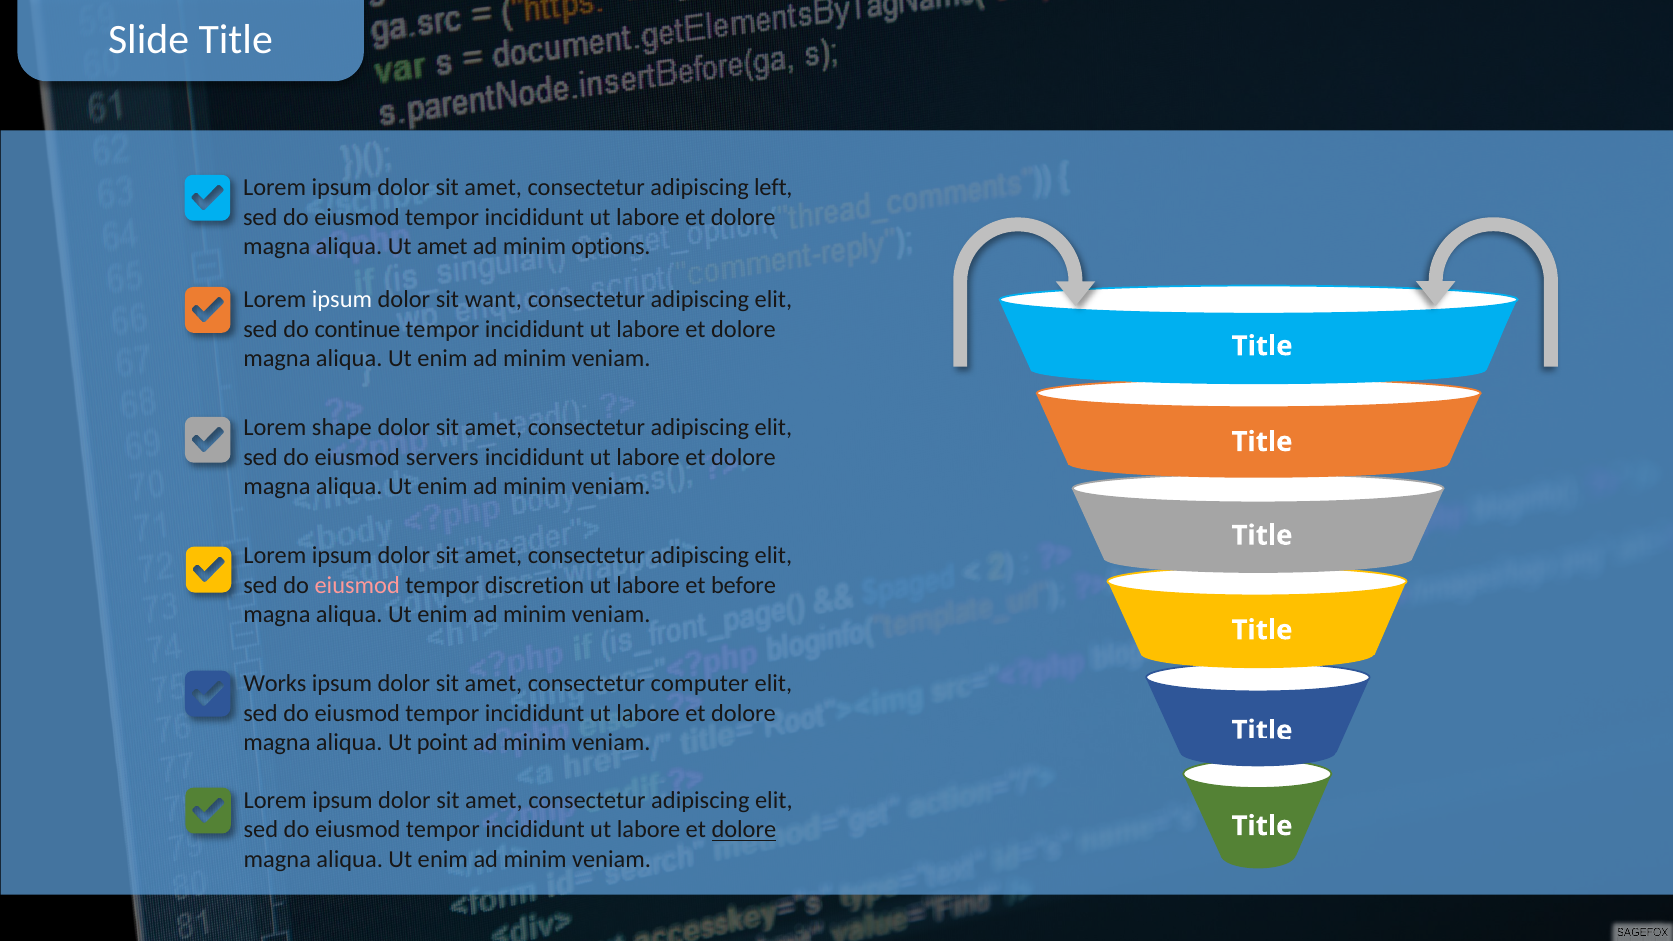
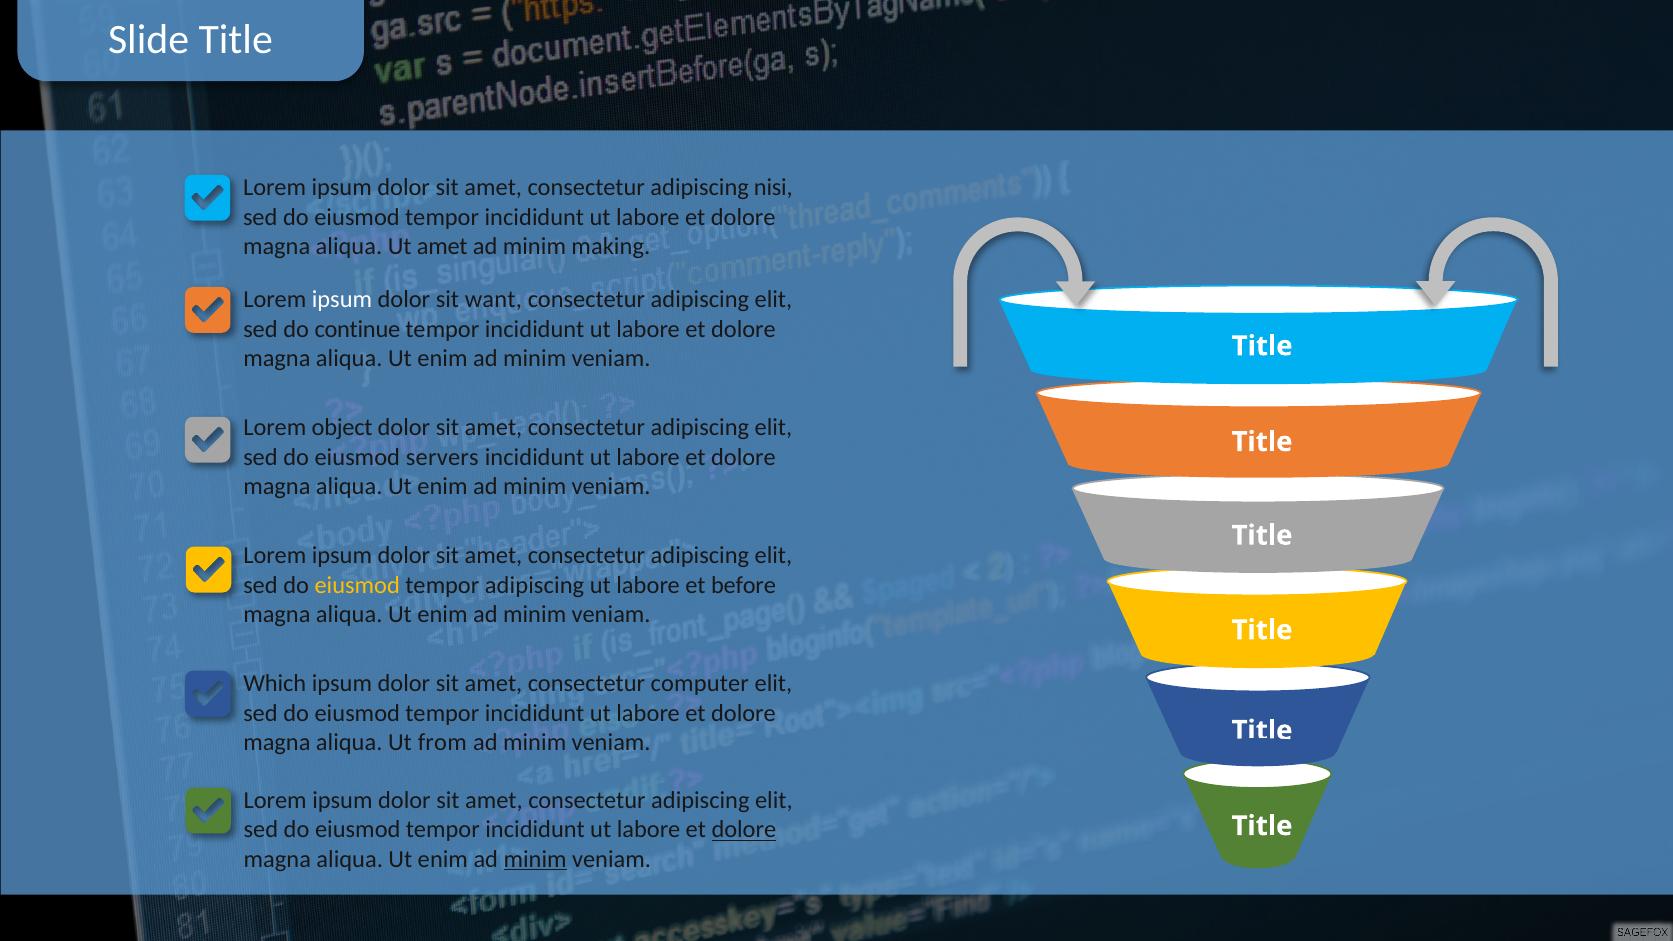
left: left -> nisi (773, 188)
options: options -> making (611, 246)
shape: shape -> object (342, 428)
eiusmod colour: pink -> yellow (357, 585)
tempor discretion: discretion -> adipiscing (535, 585)
Works: Works -> Which (275, 684)
point: point -> from (442, 743)
minim underline: none -> present (535, 859)
